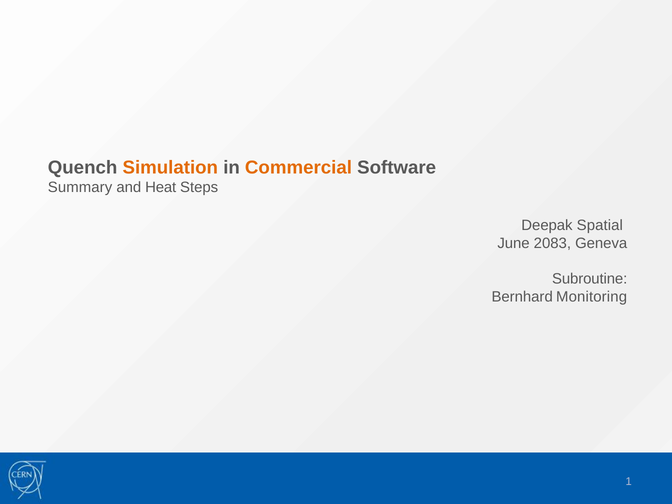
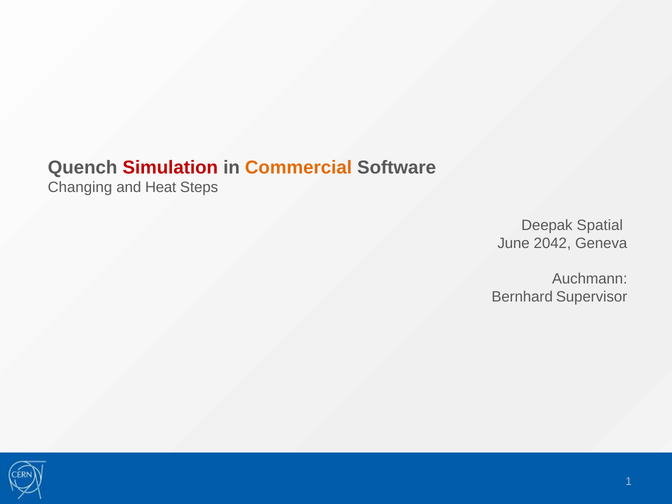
Simulation colour: orange -> red (170, 167)
Summary: Summary -> Changing (80, 187)
2083: 2083 -> 2042 (552, 243)
Subroutine: Subroutine -> Auchmann (590, 279)
Monitoring: Monitoring -> Supervisor (592, 297)
